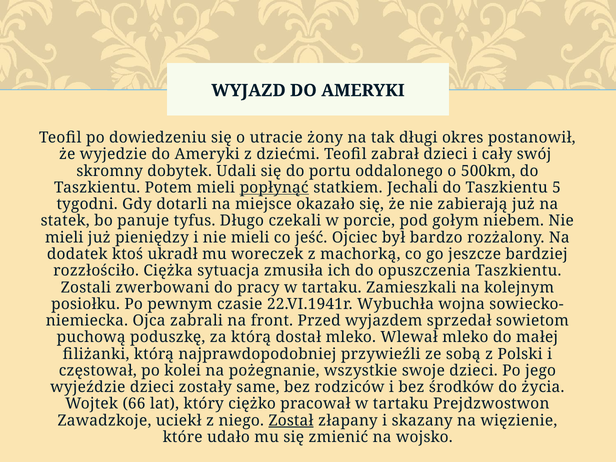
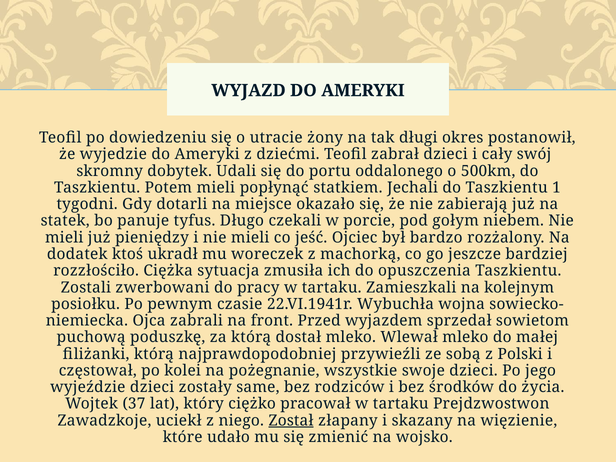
popłynąć underline: present -> none (274, 188)
5: 5 -> 1 (556, 188)
66: 66 -> 37 (134, 404)
